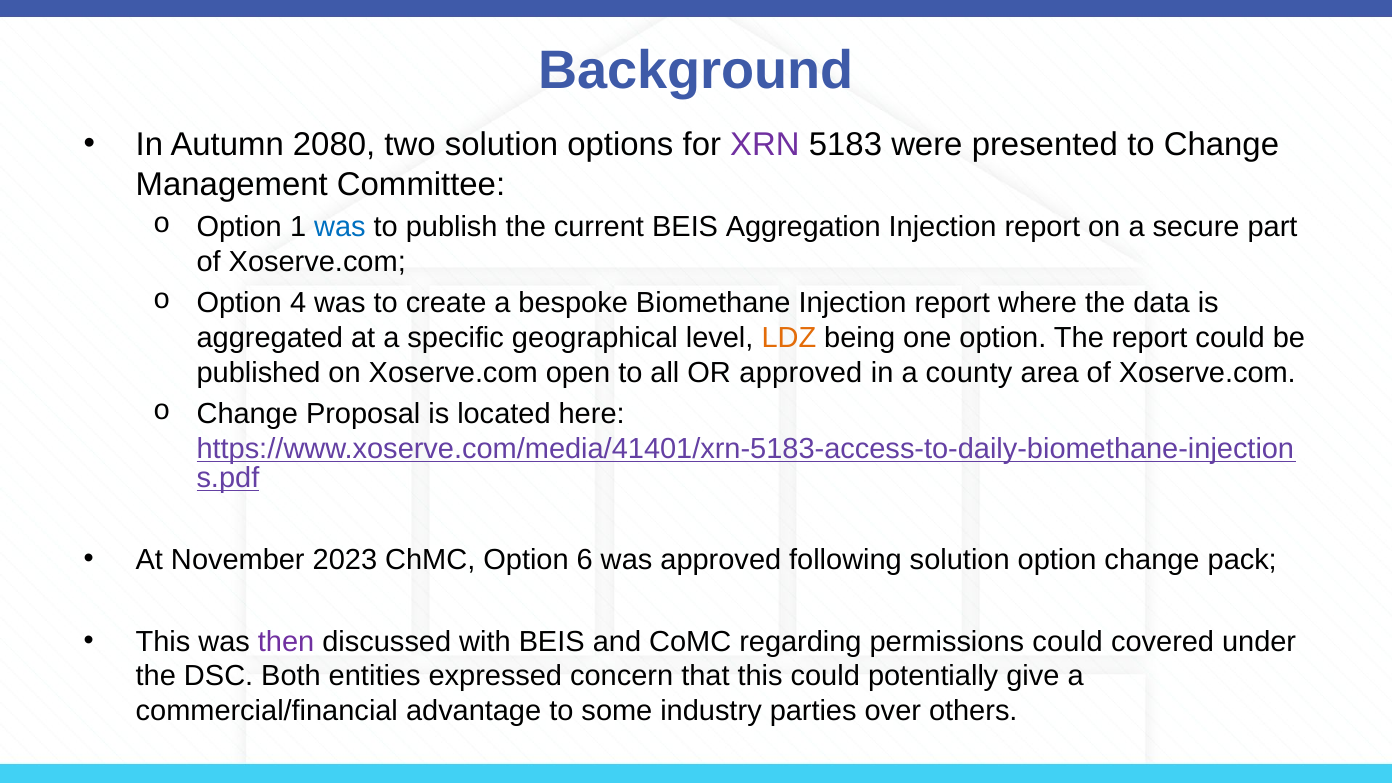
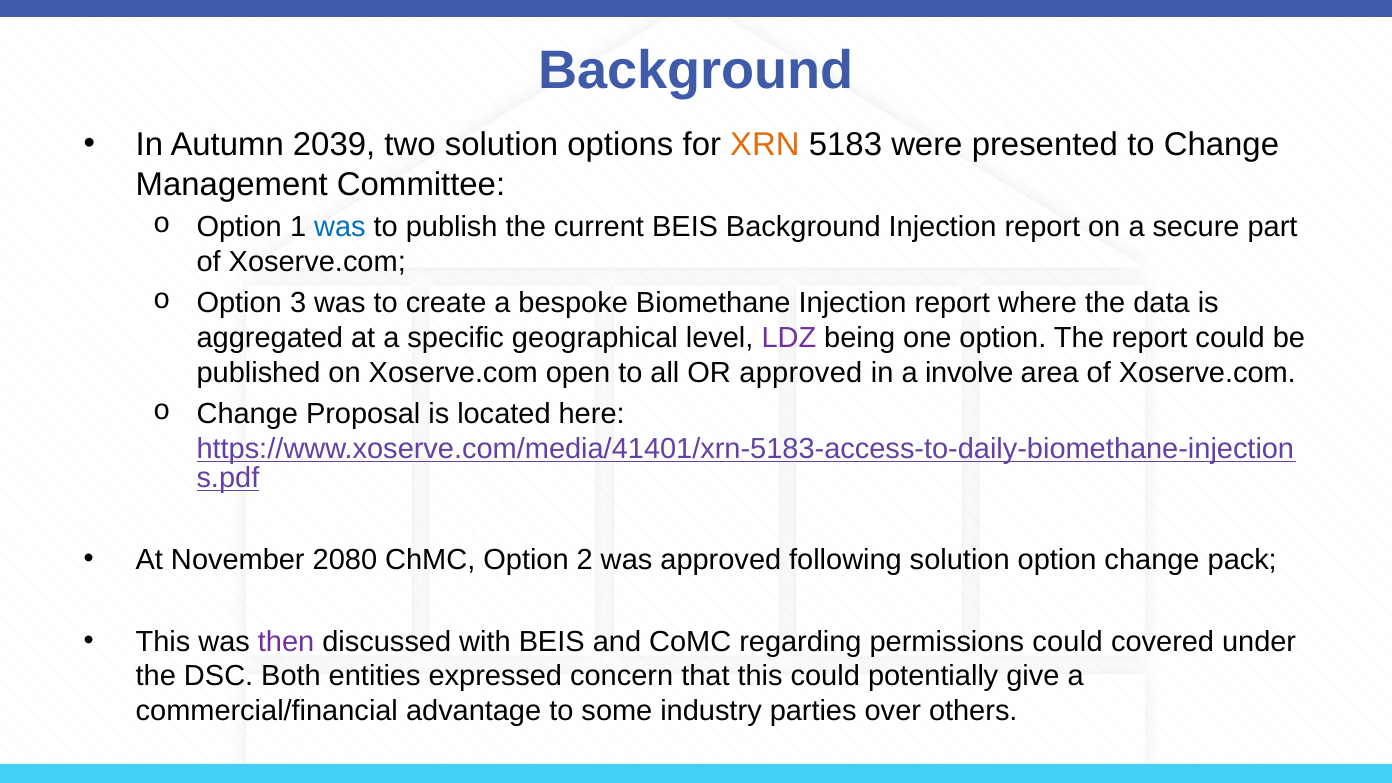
2080: 2080 -> 2039 (334, 145)
XRN colour: purple -> orange (765, 145)
BEIS Aggregation: Aggregation -> Background (803, 227)
4: 4 -> 3 (298, 303)
LDZ colour: orange -> purple (789, 338)
county: county -> involve (969, 373)
2023: 2023 -> 2080 (345, 560)
6: 6 -> 2 (585, 560)
